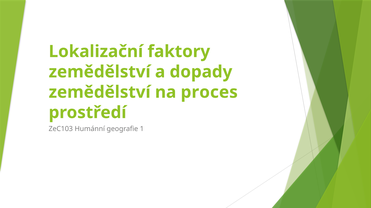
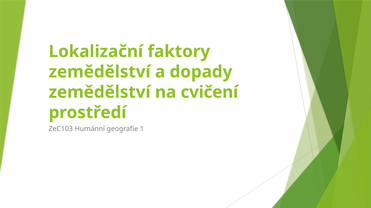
proces: proces -> cvičení (209, 92)
